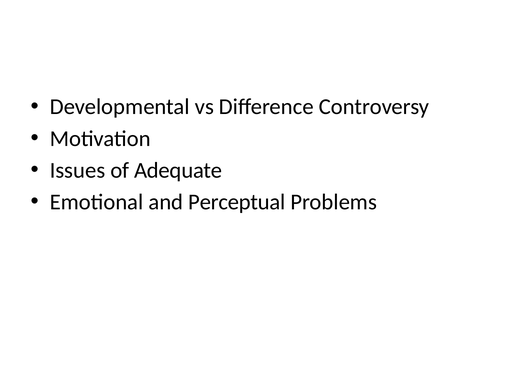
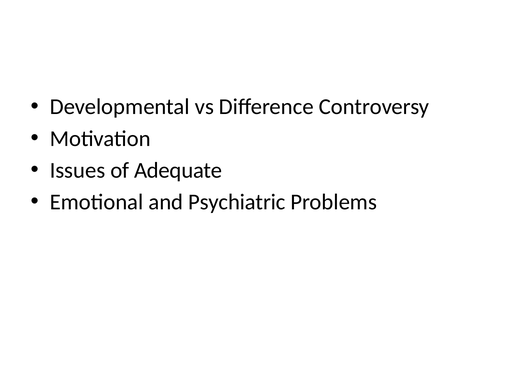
Perceptual: Perceptual -> Psychiatric (237, 202)
